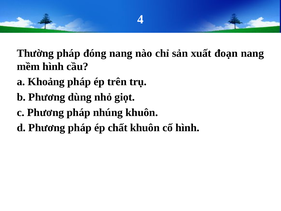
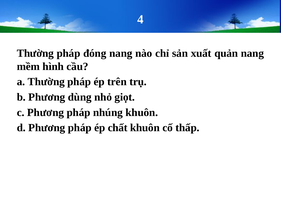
đoạn: đoạn -> quản (226, 53)
a Khoảng: Khoảng -> Thường (46, 82)
cố hình: hình -> thấp (187, 128)
